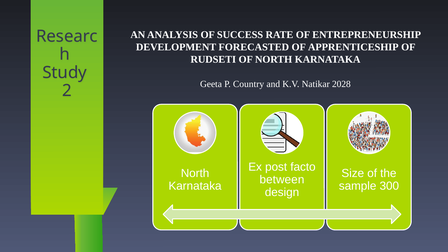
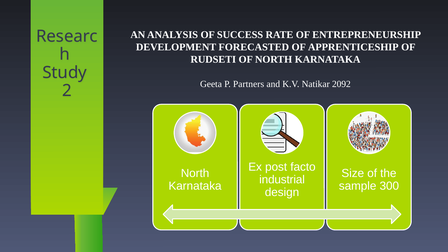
Country: Country -> Partners (249, 84)
2028: 2028 -> 2092 (341, 84)
between: between -> industrial (282, 180)
